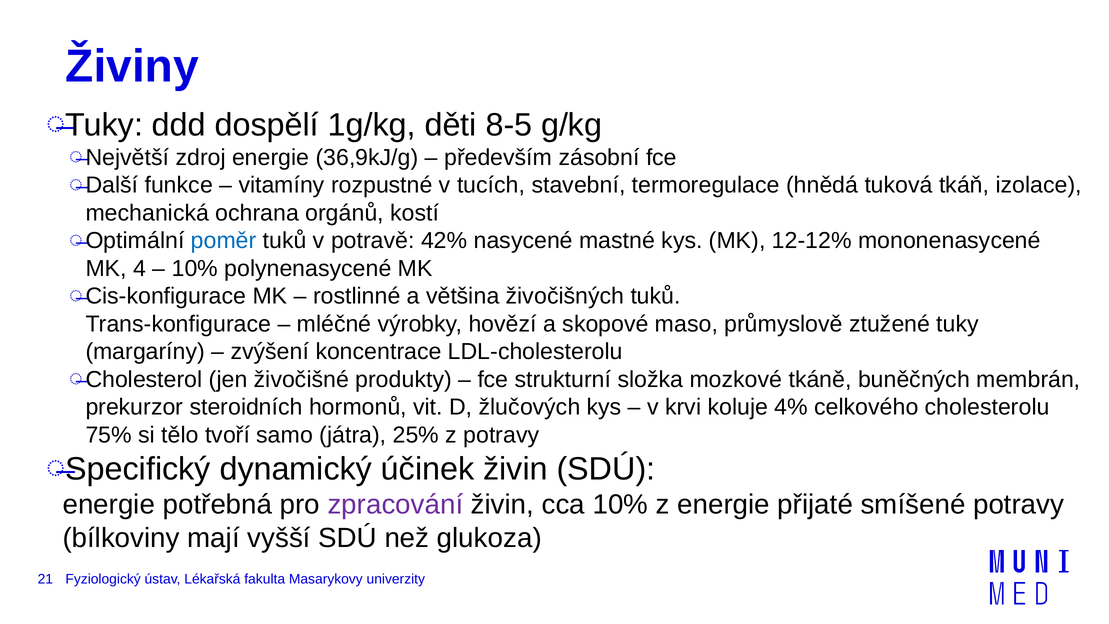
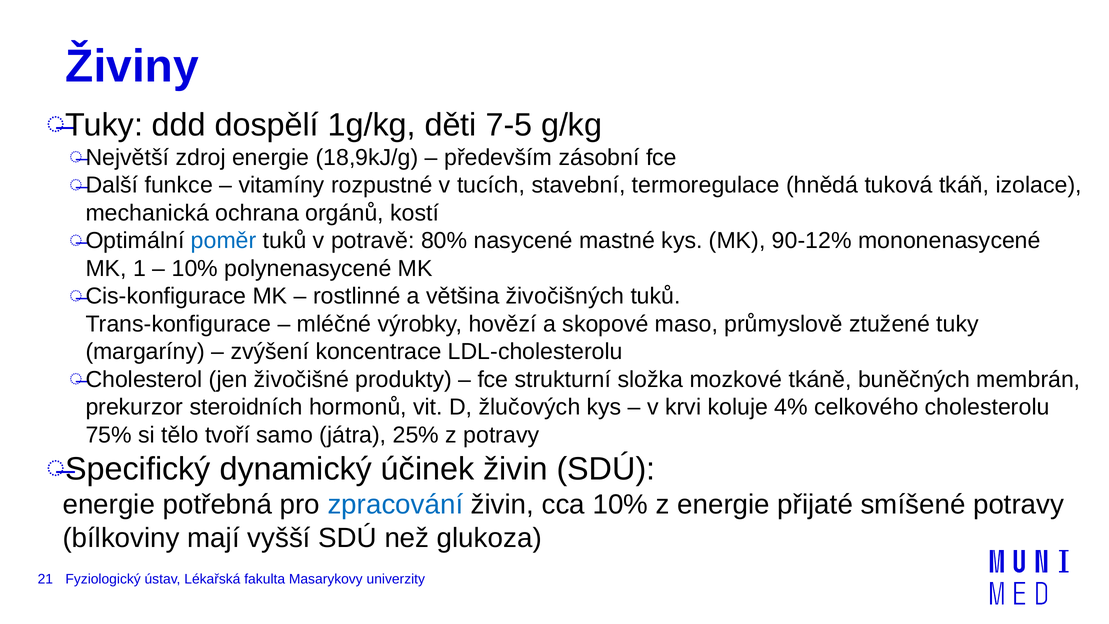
8-5: 8-5 -> 7-5 (509, 125)
36,9kJ/g: 36,9kJ/g -> 18,9kJ/g (367, 158)
42%: 42% -> 80% (444, 241)
12-12%: 12-12% -> 90-12% (812, 241)
4: 4 -> 1 (140, 269)
zpracování colour: purple -> blue (395, 505)
